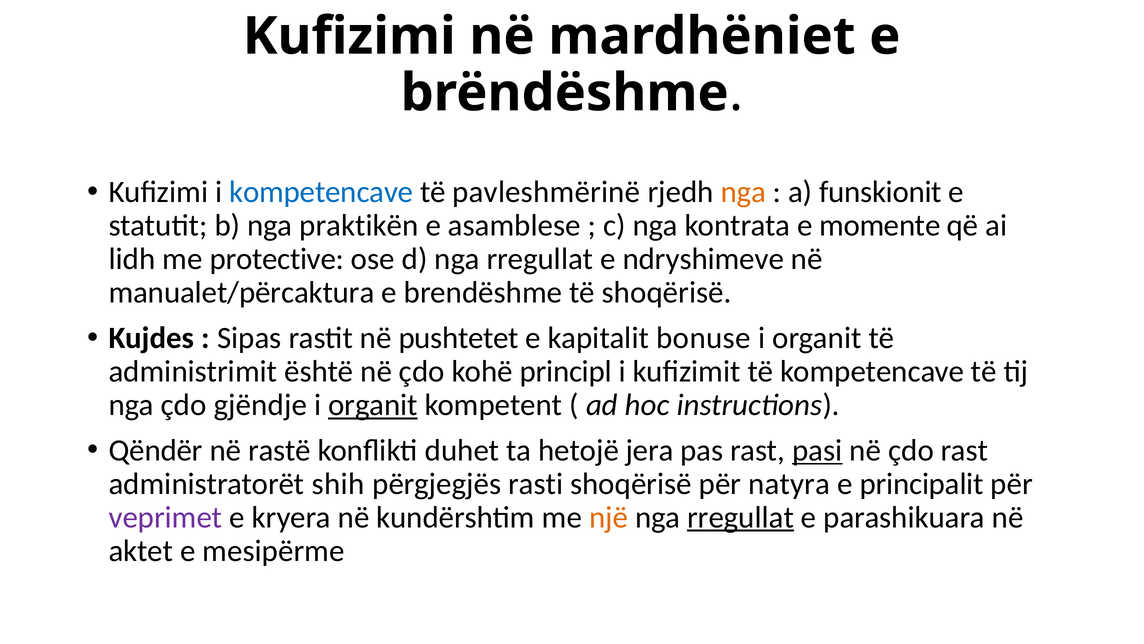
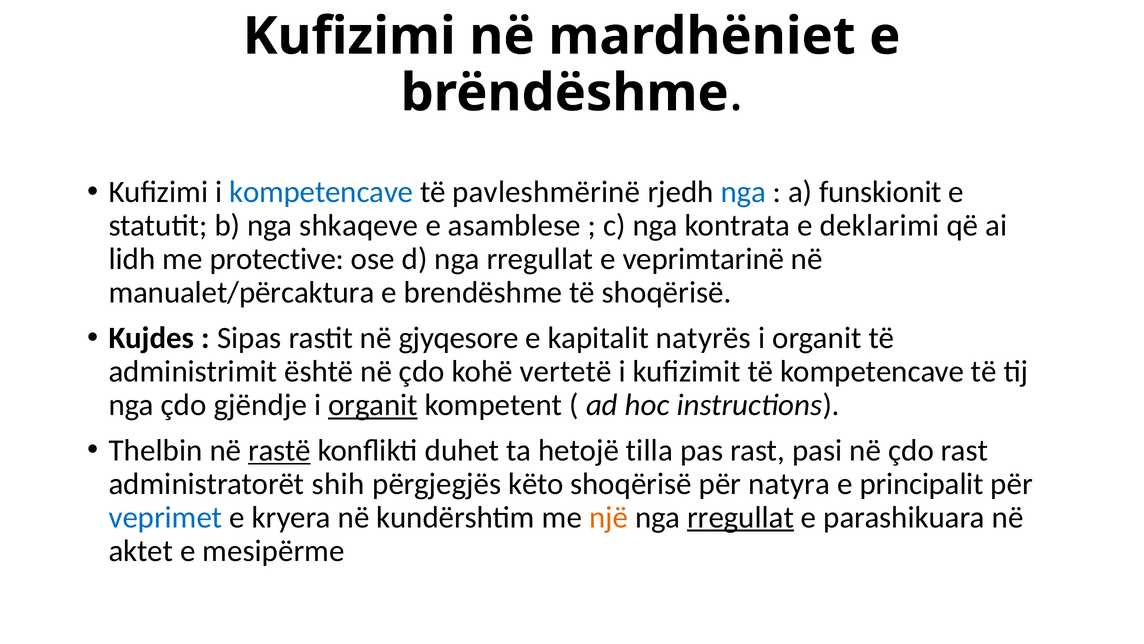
nga colour: orange -> blue (743, 192)
praktikën: praktikën -> shkaqeve (359, 226)
momente: momente -> deklarimi (879, 226)
ndryshimeve: ndryshimeve -> veprimtarinë (703, 259)
pushtetet: pushtetet -> gjyqesore (459, 338)
bonuse: bonuse -> natyrës (703, 338)
principl: principl -> vertetë (566, 371)
Qëndër: Qëndër -> Thelbin (156, 450)
rastë underline: none -> present (279, 450)
jera: jera -> tilla (649, 450)
pasi underline: present -> none (817, 450)
rasti: rasti -> këto (536, 483)
veprimet colour: purple -> blue (165, 517)
